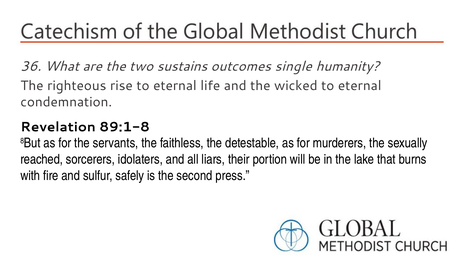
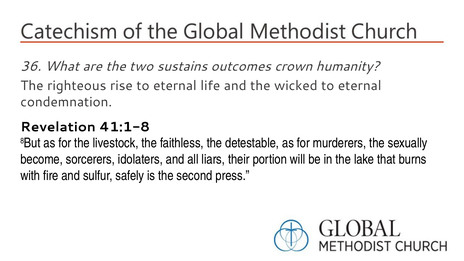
single: single -> crown (294, 67)
89:1-8: 89:1-8 -> 41:1-8 (125, 127)
servants: servants -> livestock (116, 143)
reached: reached -> become (42, 159)
